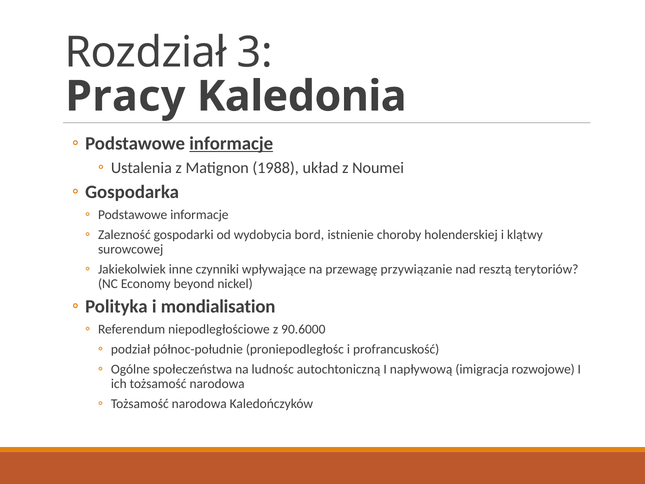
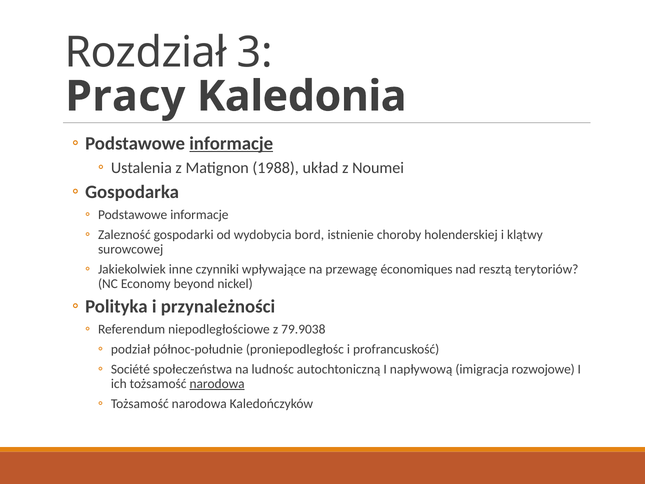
przywiązanie: przywiązanie -> économiques (417, 269)
mondialisation: mondialisation -> przynależności (218, 306)
90.6000: 90.6000 -> 79.9038 (303, 329)
Ogólne: Ogólne -> Société (130, 369)
narodowa underline: none -> present (217, 384)
